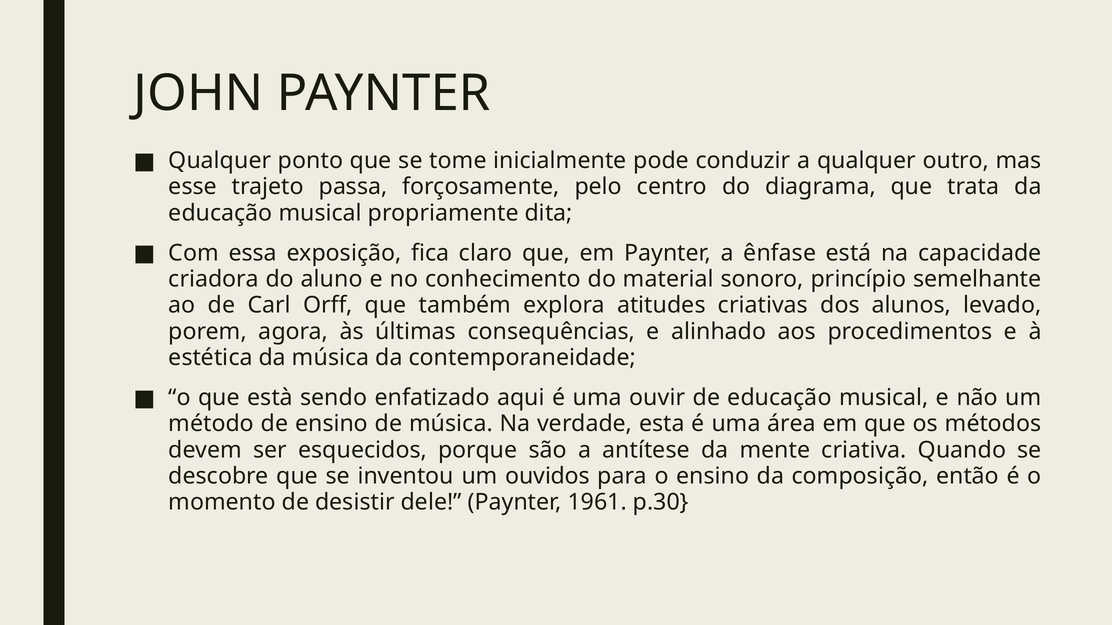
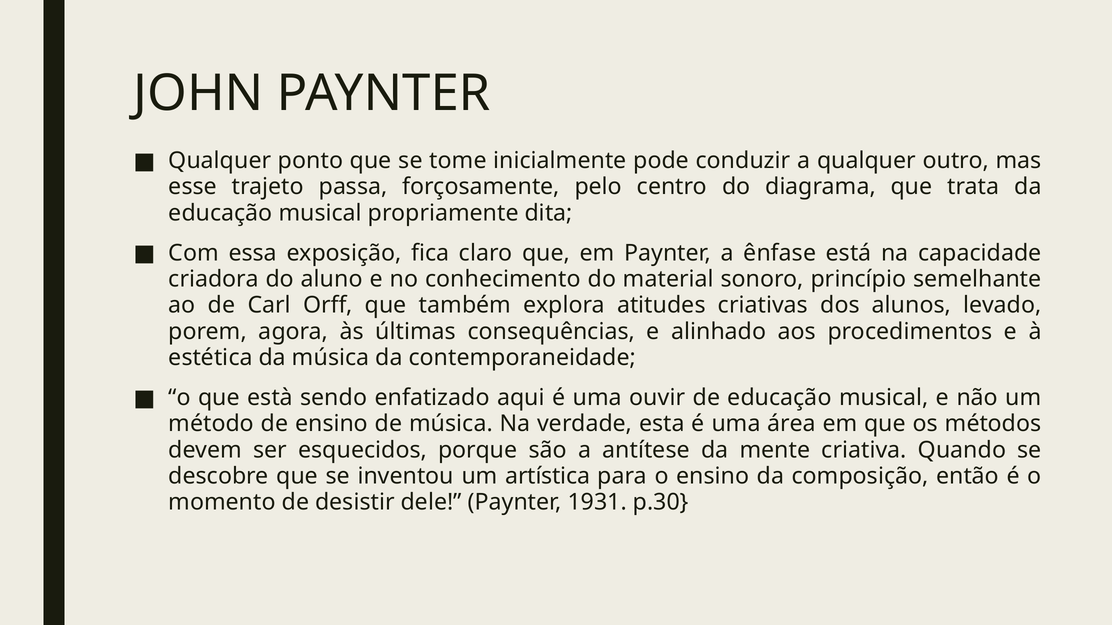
ouvidos: ouvidos -> artística (548, 476)
1961: 1961 -> 1931 (597, 503)
